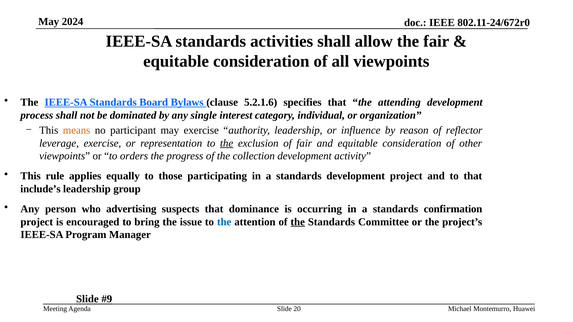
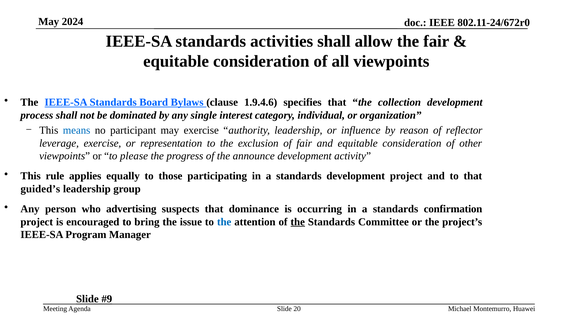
5.2.1.6: 5.2.1.6 -> 1.9.4.6 (261, 102)
attending: attending -> collection (399, 102)
means colour: orange -> blue (77, 130)
the underline: present -> none (227, 143)
orders: orders -> please (134, 156)
collection: collection -> announce (254, 156)
include’s: include’s -> guided’s (40, 189)
